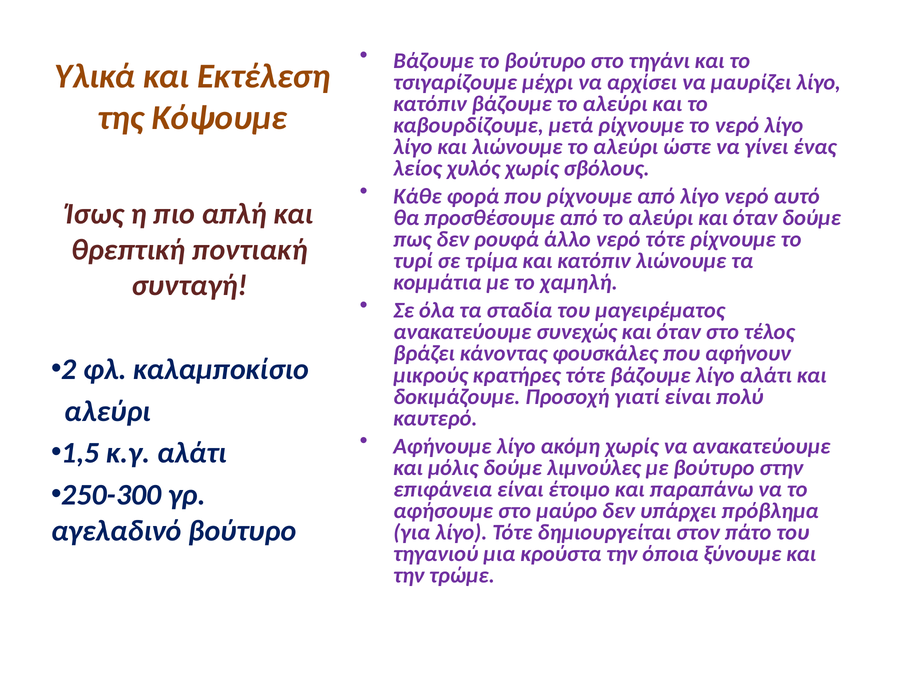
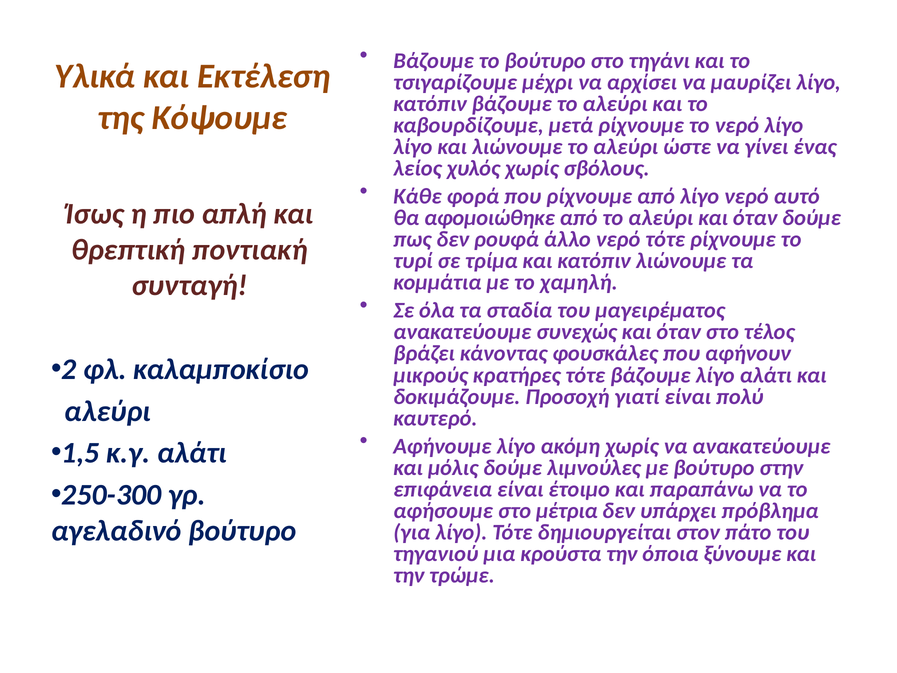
προσθέσουμε: προσθέσουμε -> αφομοιώθηκε (490, 218)
μαύρο: μαύρο -> μέτρια (567, 511)
